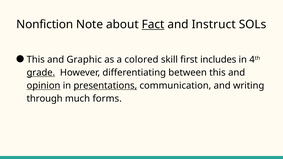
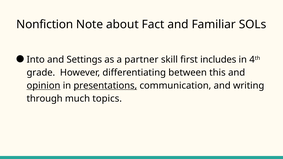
Fact underline: present -> none (153, 24)
Instruct: Instruct -> Familiar (214, 24)
This: This -> Into (36, 60)
Graphic: Graphic -> Settings (84, 60)
colored: colored -> partner (141, 60)
grade underline: present -> none (41, 73)
forms: forms -> topics (107, 99)
